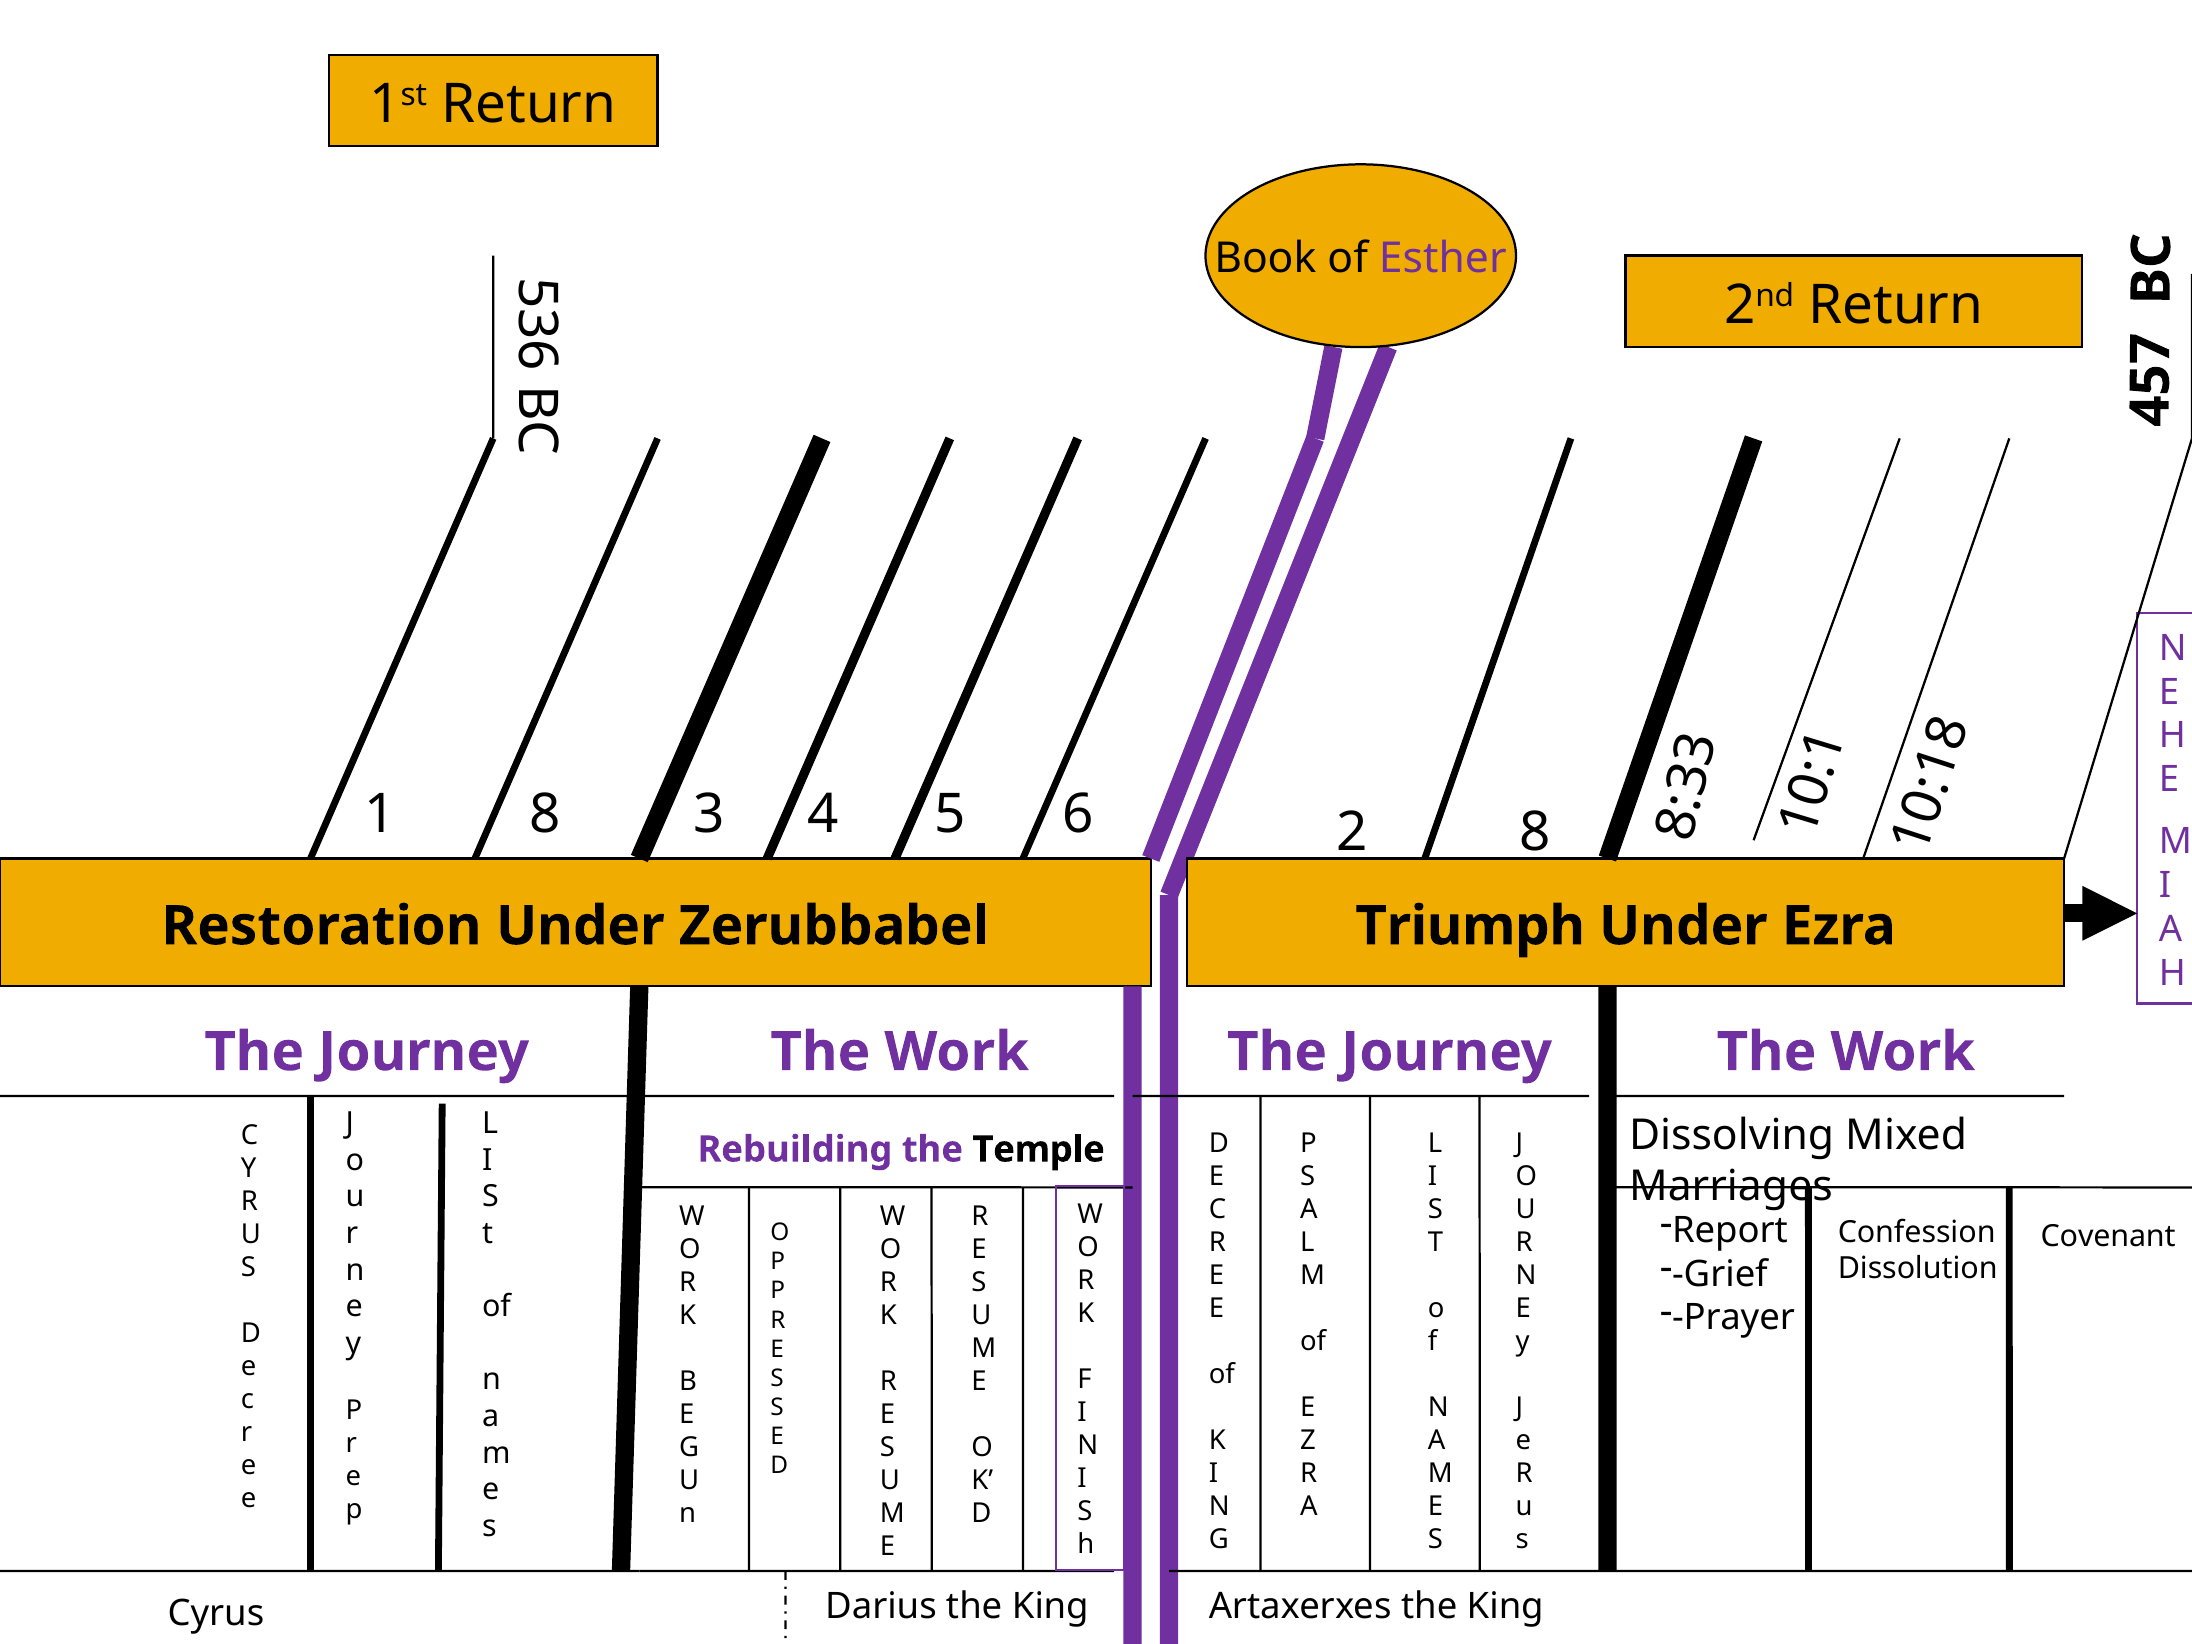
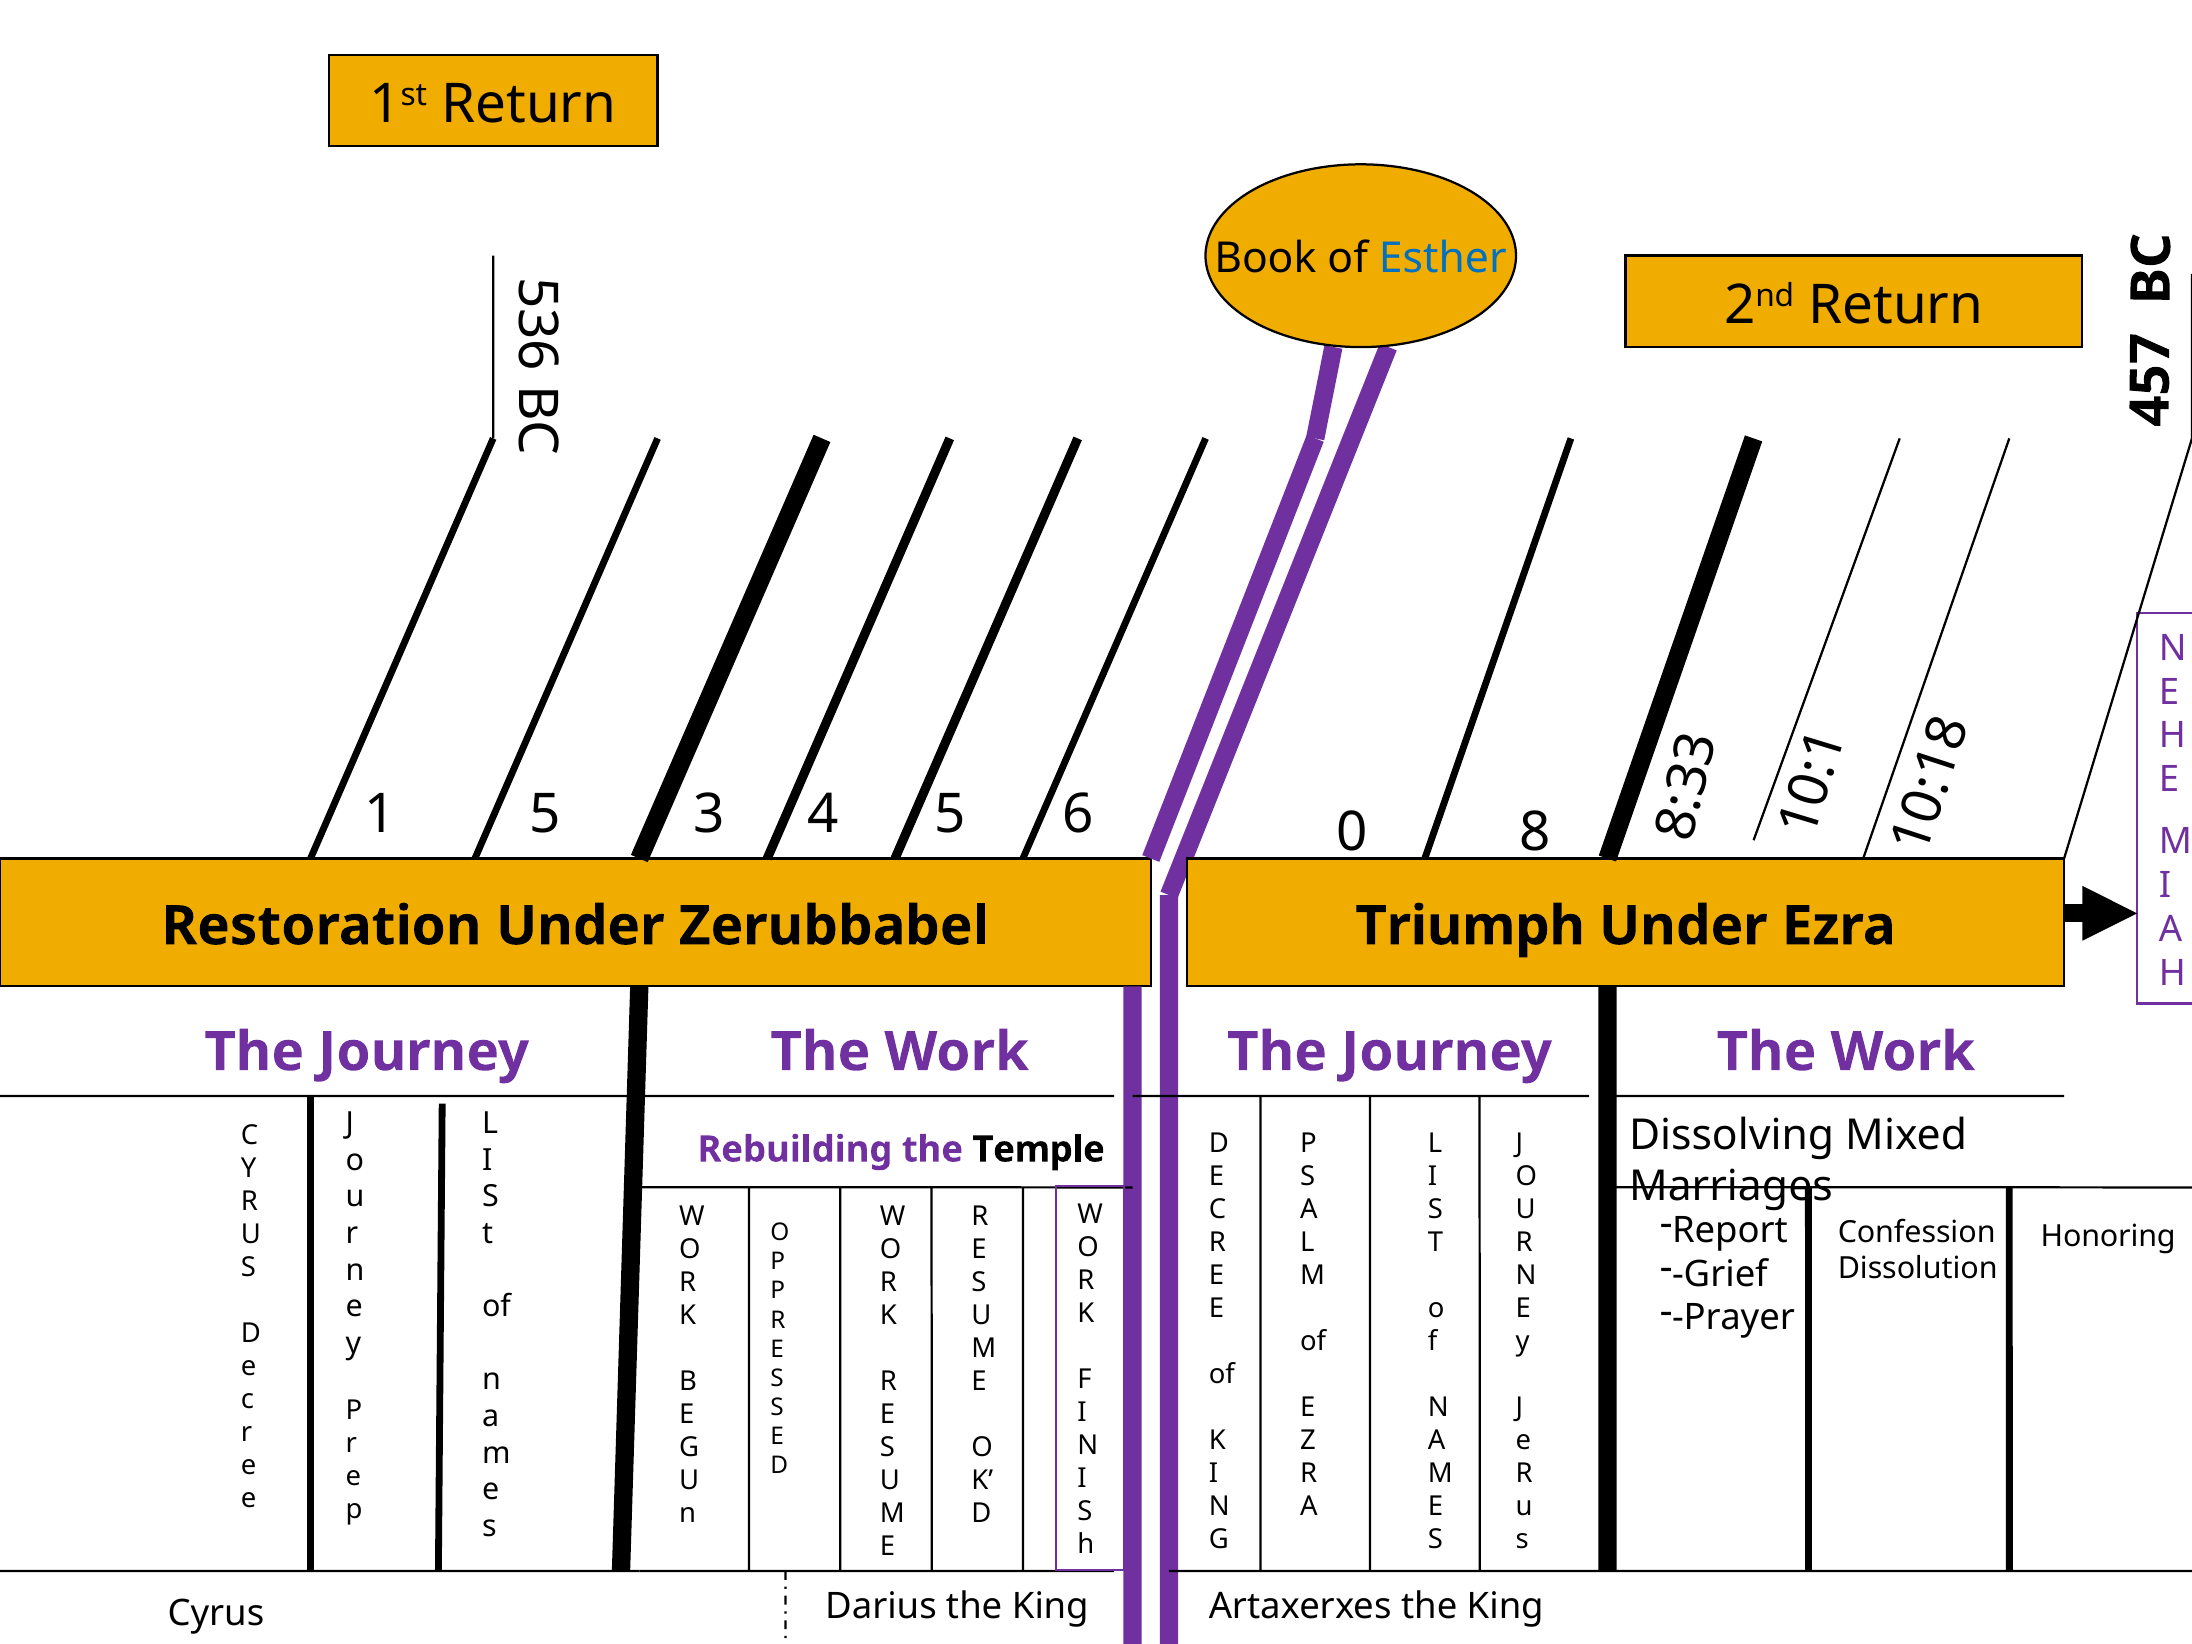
Esther colour: purple -> blue (1443, 259)
8: 8 -> 5 (545, 815)
2: 2 -> 0 (1352, 833)
Covenant: Covenant -> Honoring (2108, 1237)
